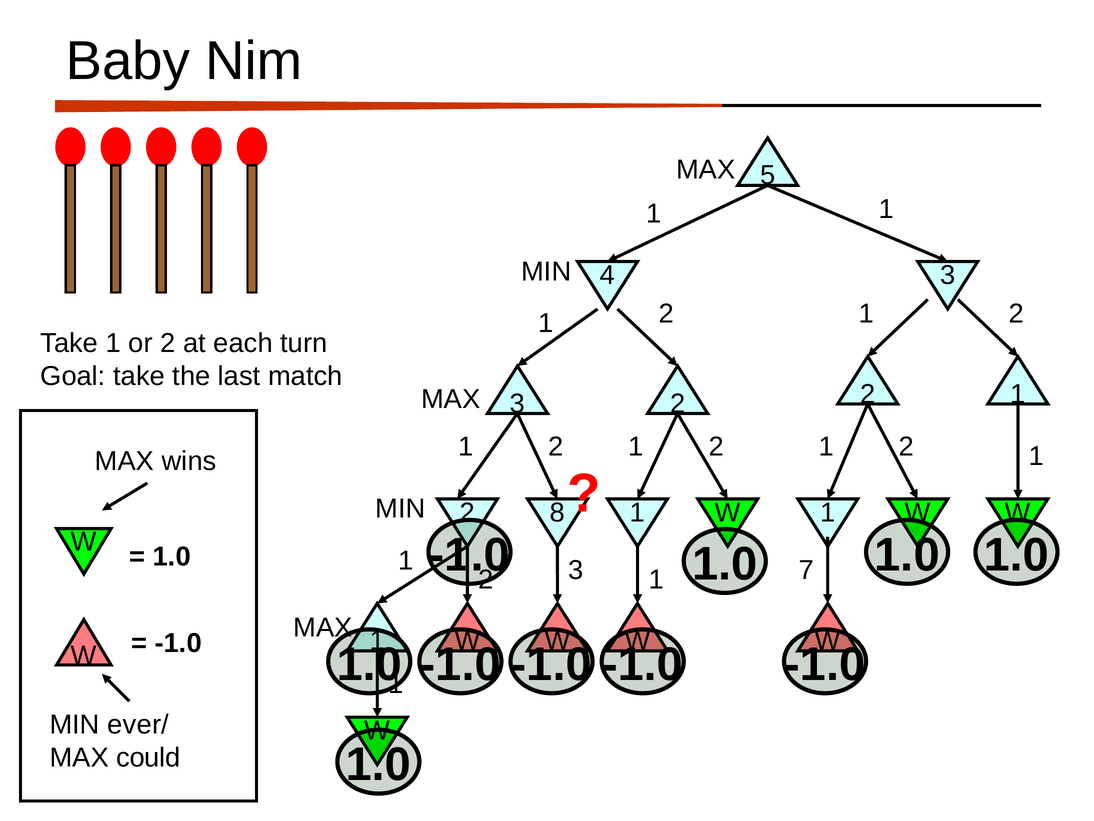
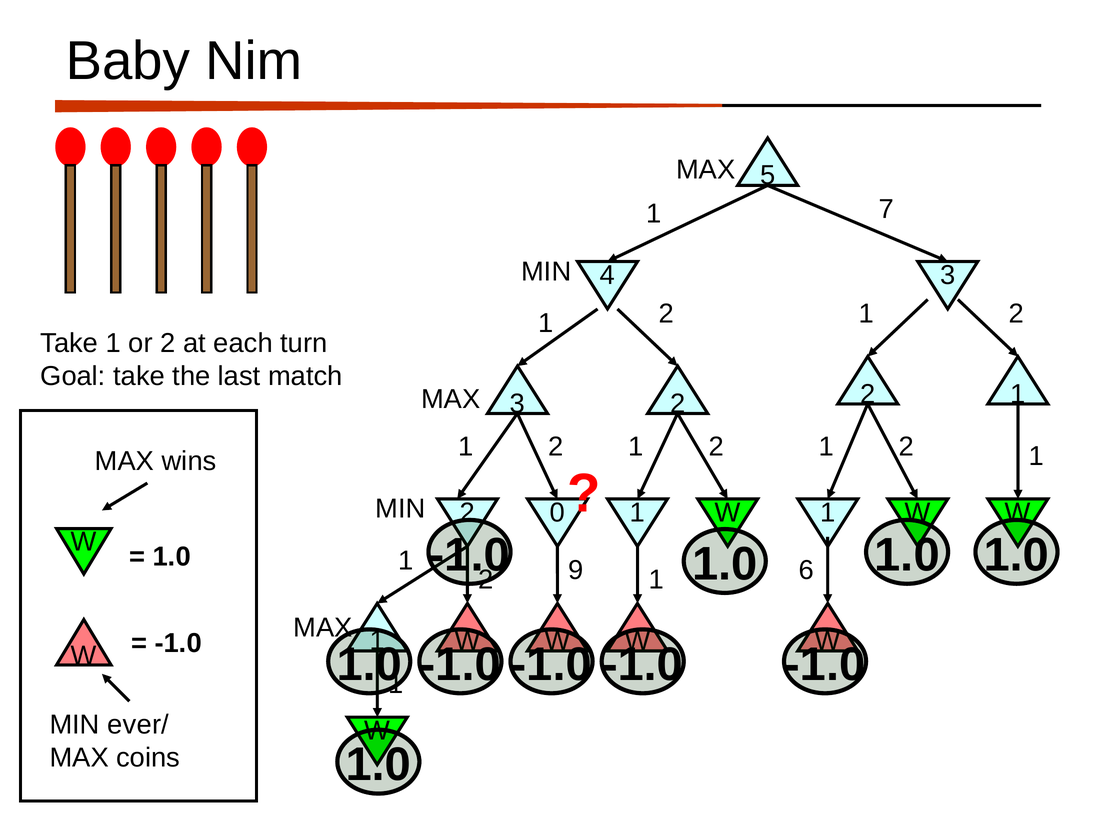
1: 1 -> 7 (886, 209)
8: 8 -> 0 (557, 512)
1 3: 3 -> 9 (576, 570)
7: 7 -> 6 (806, 570)
could: could -> coins (148, 757)
